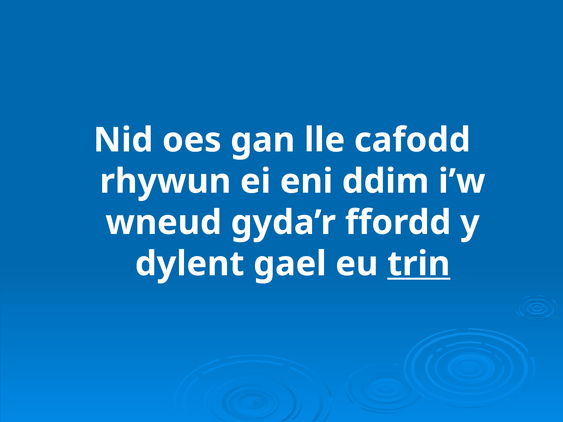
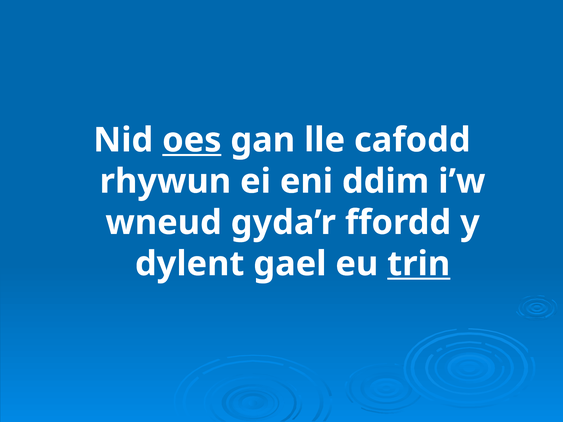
oes underline: none -> present (192, 140)
